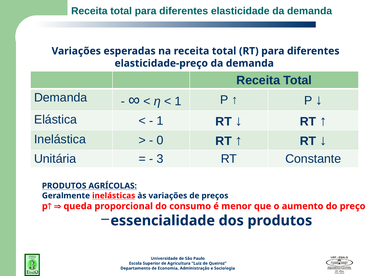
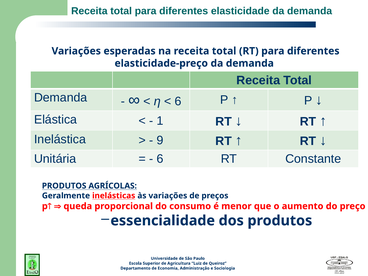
1: 1 -> 6 (178, 101)
0: 0 -> 9 (160, 140)
3: 3 -> 6 (160, 159)
